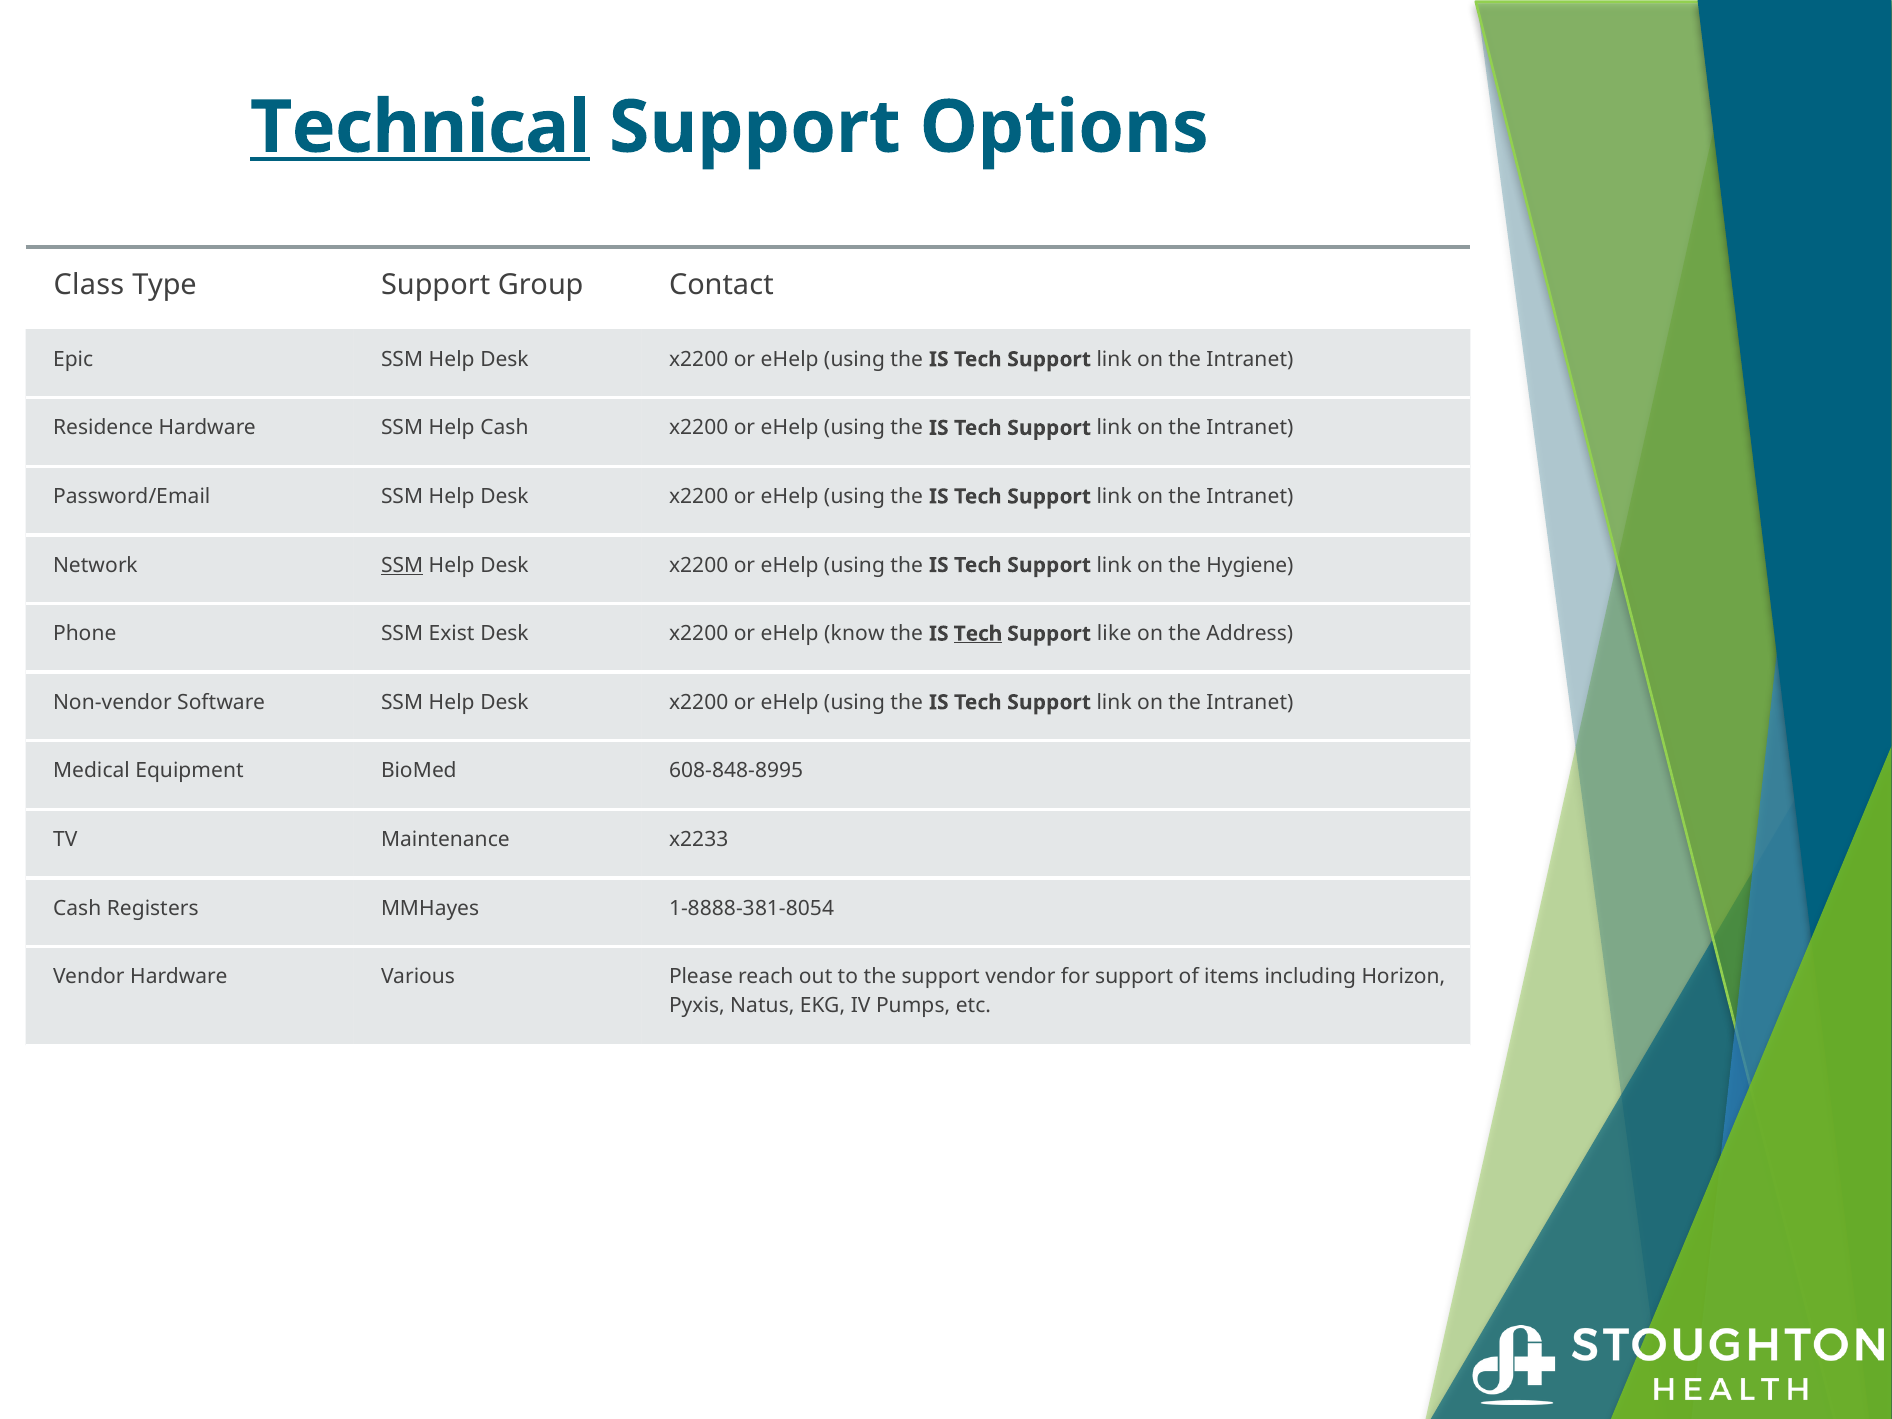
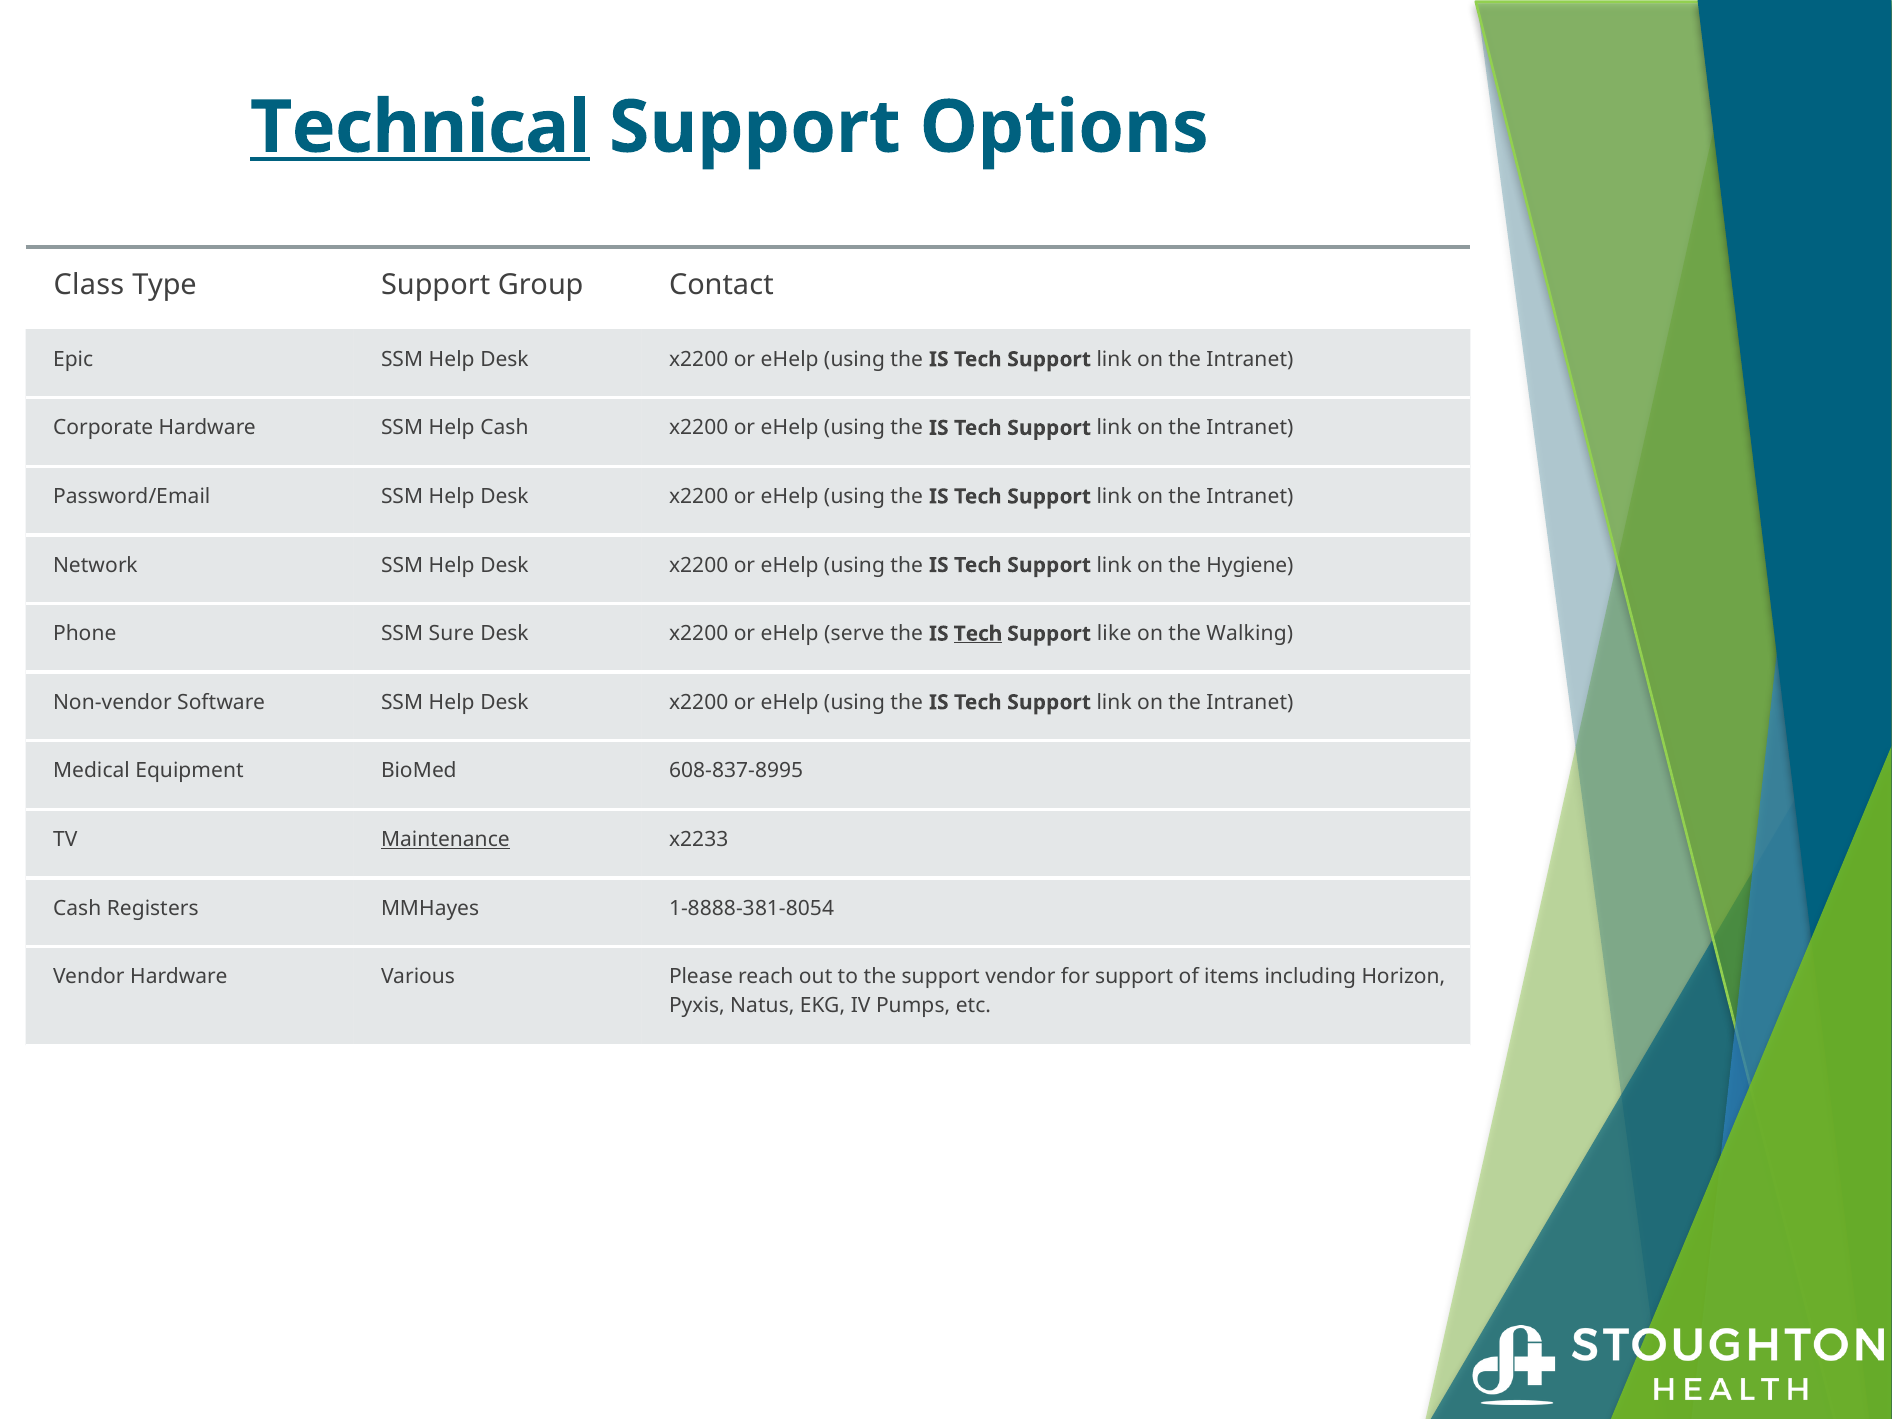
Residence: Residence -> Corporate (103, 428)
SSM underline: present -> none (402, 565)
Exist: Exist -> Sure (451, 634)
know: know -> serve (854, 634)
Address: Address -> Walking (1250, 634)
608-848-8995: 608-848-8995 -> 608-837-8995 (736, 771)
Maintenance underline: none -> present (445, 840)
